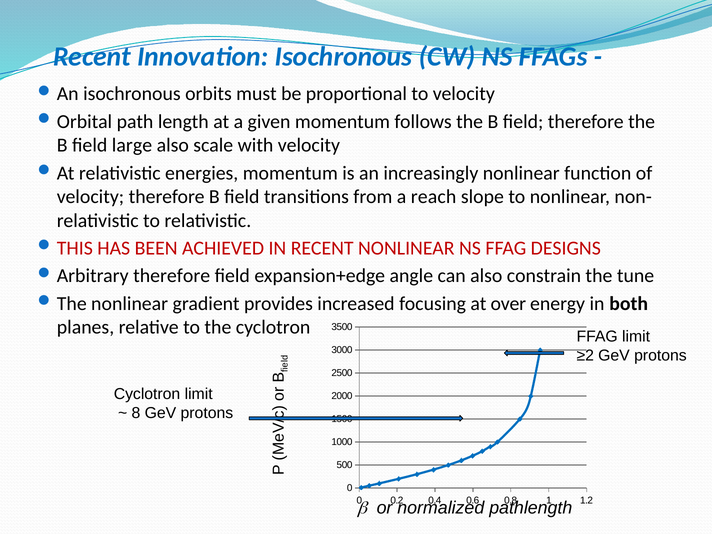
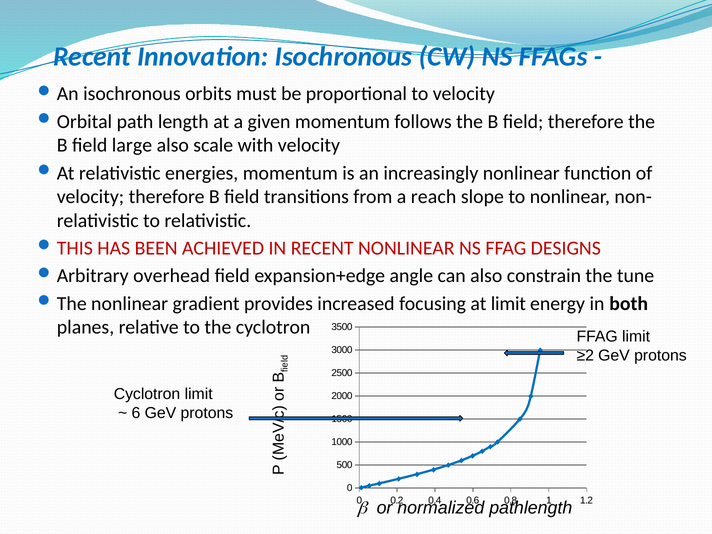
therefore: therefore -> overhead (172, 276)
at over: over -> limit (508, 304)
8: 8 -> 6 (136, 413)
